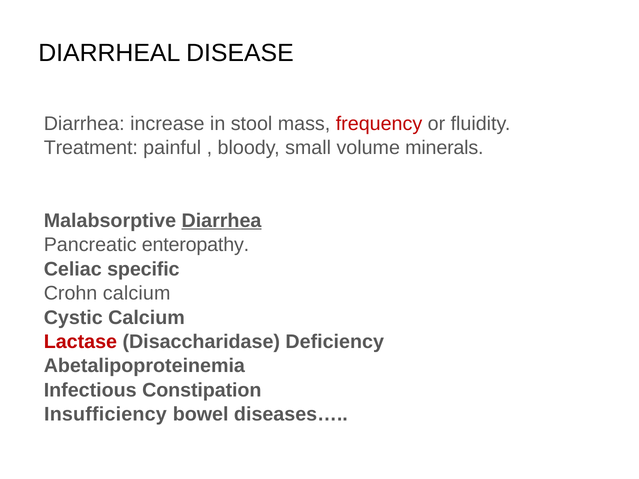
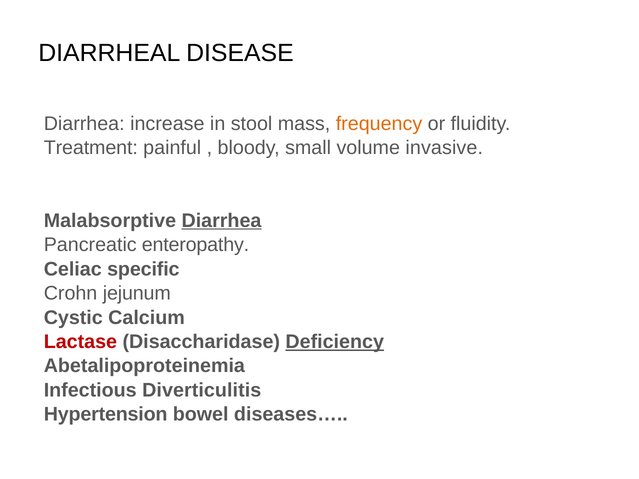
frequency colour: red -> orange (379, 124)
minerals: minerals -> invasive (444, 148)
Crohn calcium: calcium -> jejunum (137, 293)
Deficiency underline: none -> present (335, 342)
Constipation: Constipation -> Diverticulitis (202, 390)
Insufficiency: Insufficiency -> Hypertension (106, 415)
